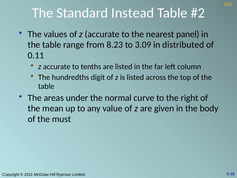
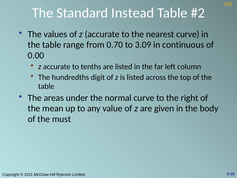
nearest panel: panel -> curve (188, 34)
8.23: 8.23 -> 0.70 (115, 45)
distributed: distributed -> continuous (183, 45)
0.11: 0.11 -> 0.00 (36, 55)
